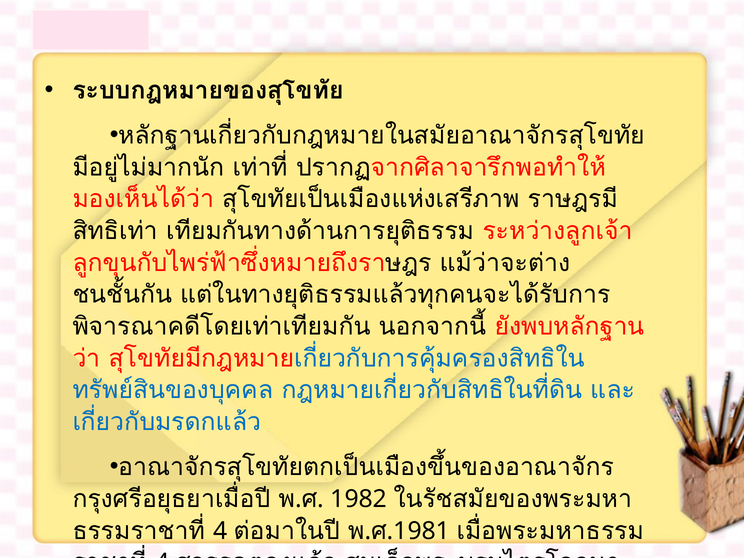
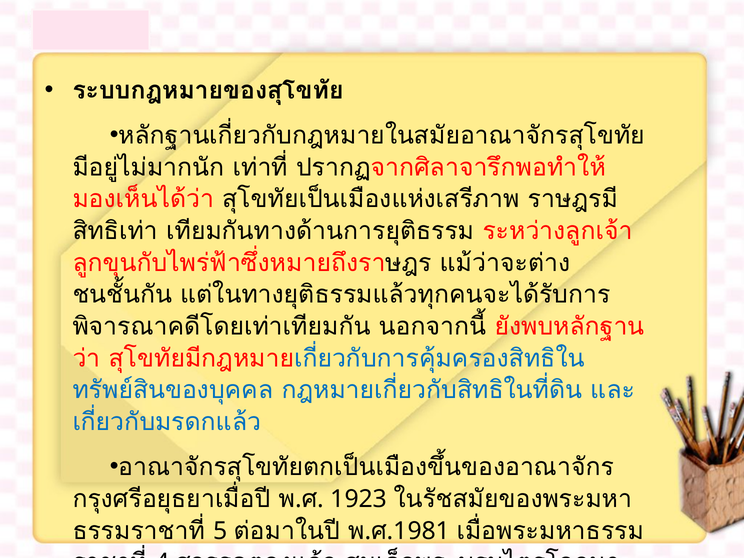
1982: 1982 -> 1923 (359, 499)
4: 4 -> 5 (220, 531)
